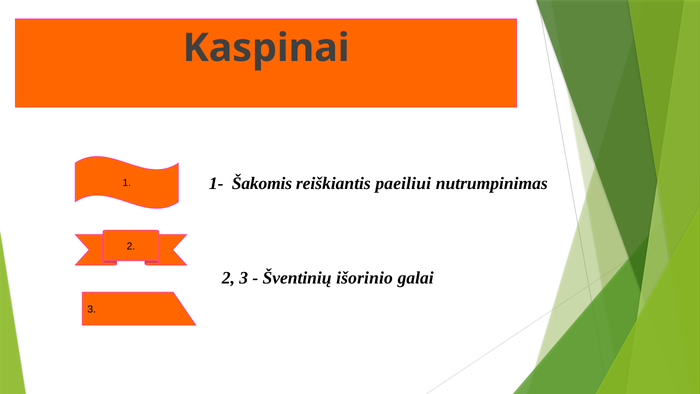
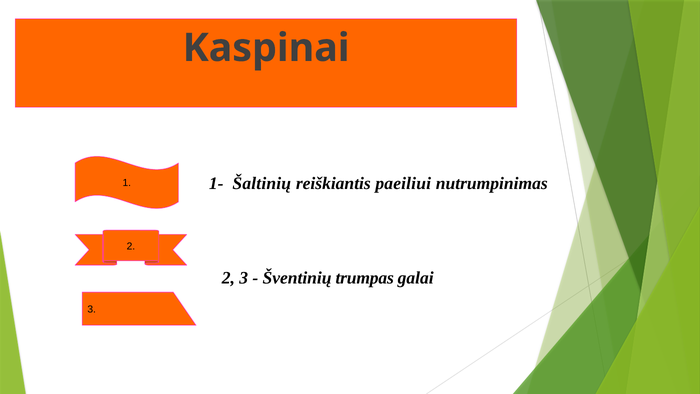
Šakomis: Šakomis -> Šaltinių (262, 183)
išorinio: išorinio -> trumpas (365, 278)
